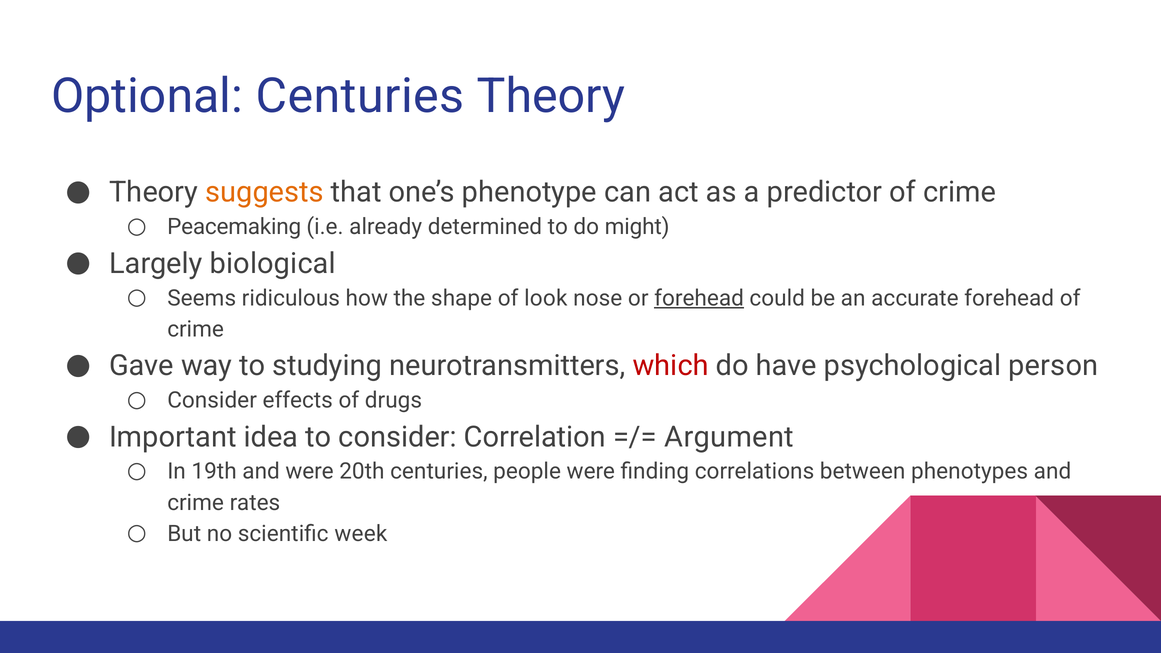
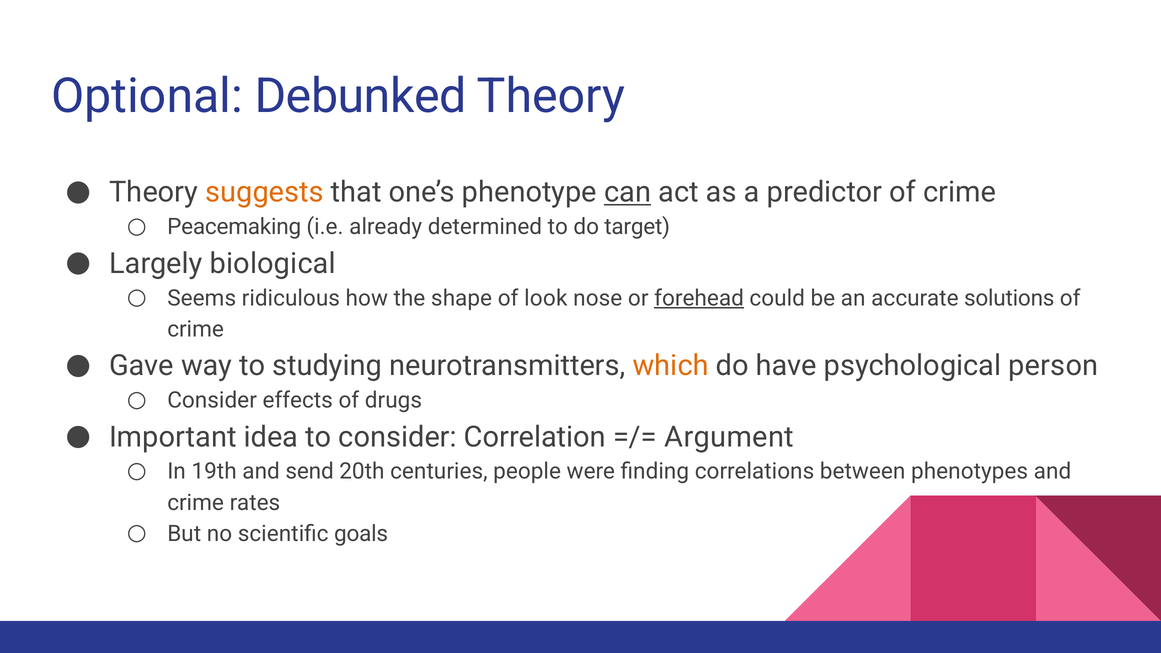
Optional Centuries: Centuries -> Debunked (361, 96)
can underline: none -> present (628, 192)
might: might -> target (637, 227)
accurate forehead: forehead -> solutions (1009, 298)
which colour: red -> orange (671, 366)
and were: were -> send (310, 472)
week: week -> goals (361, 534)
